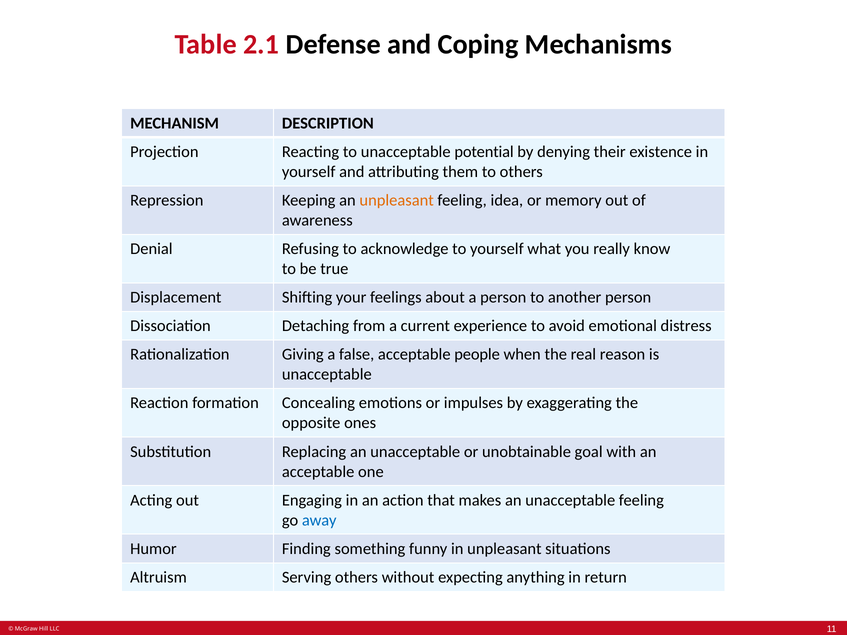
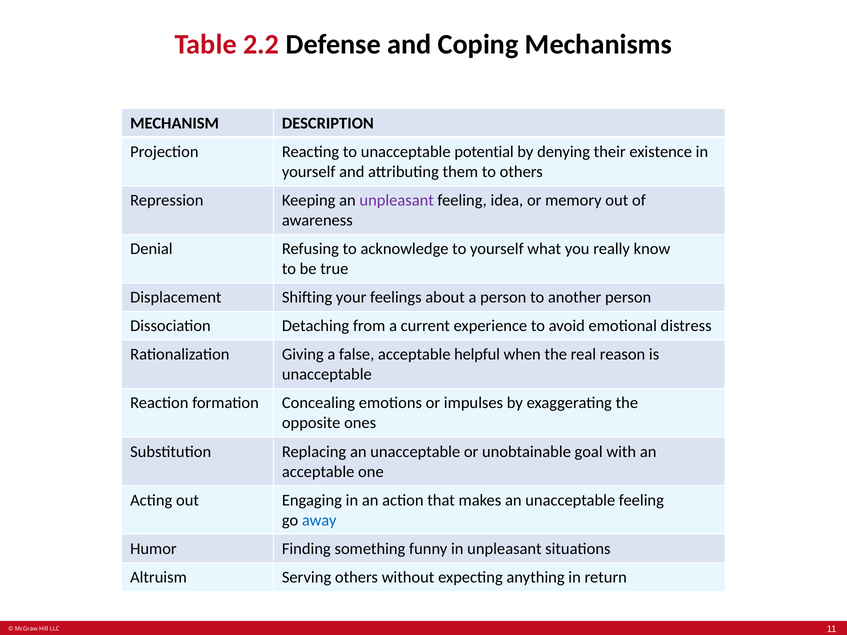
2.1: 2.1 -> 2.2 (261, 44)
unpleasant colour: orange -> purple (397, 200)
people: people -> helpful (477, 355)
